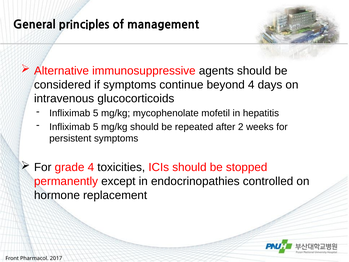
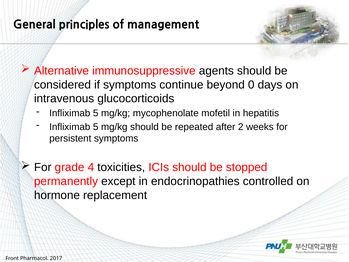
beyond 4: 4 -> 0 (251, 85)
